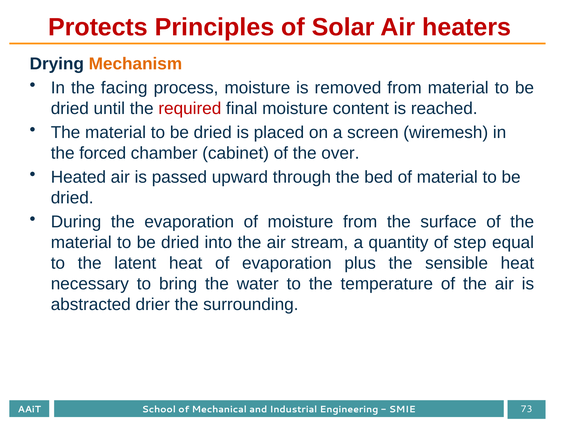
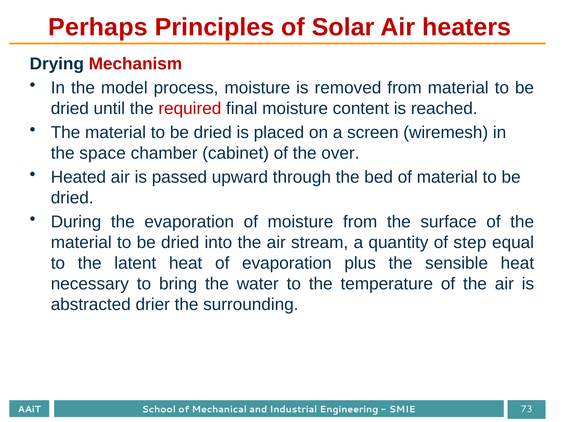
Protects: Protects -> Perhaps (98, 27)
Mechanism colour: orange -> red (135, 64)
facing: facing -> model (124, 88)
forced: forced -> space (103, 153)
